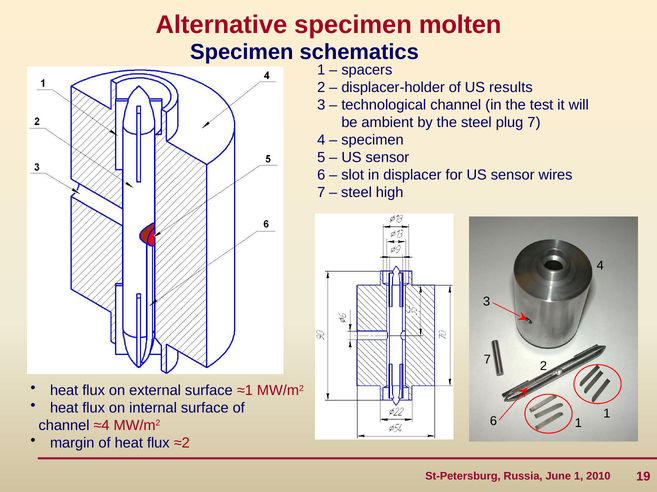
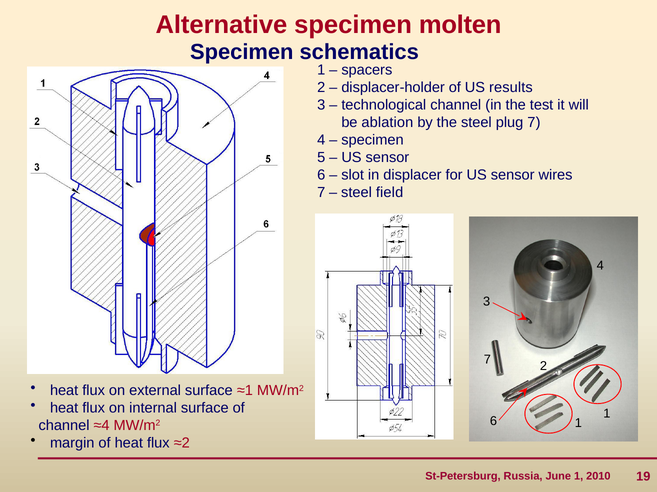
ambient: ambient -> ablation (387, 123)
high: high -> field (390, 193)
